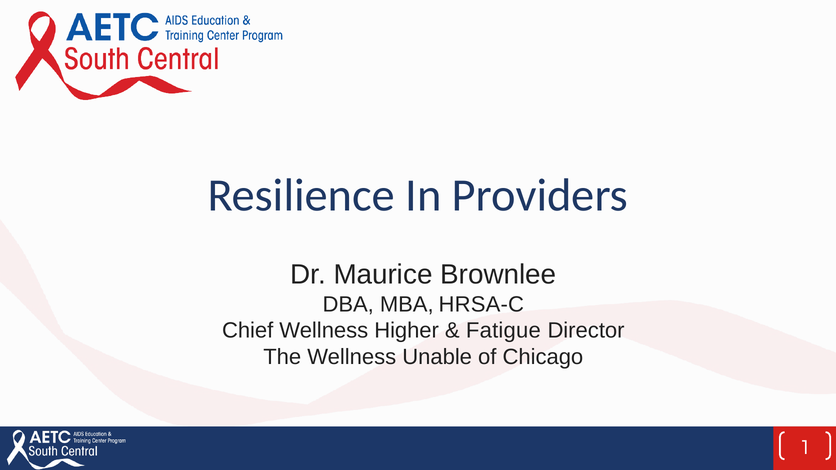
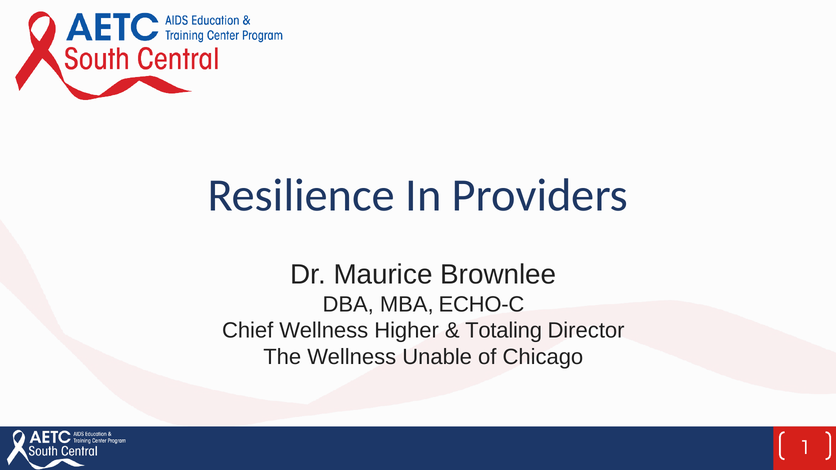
HRSA-C: HRSA-C -> ECHO-C (481, 304)
Fatigue: Fatigue -> Totaling (504, 331)
